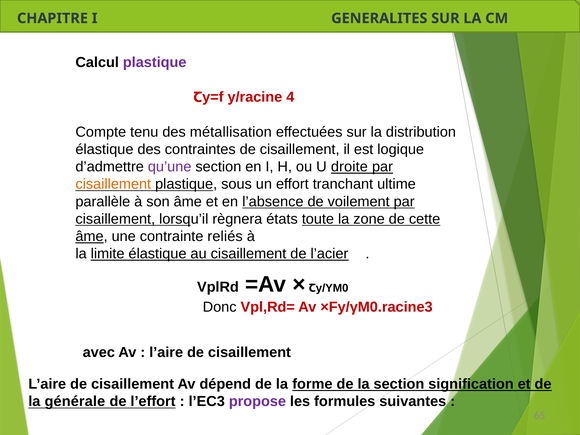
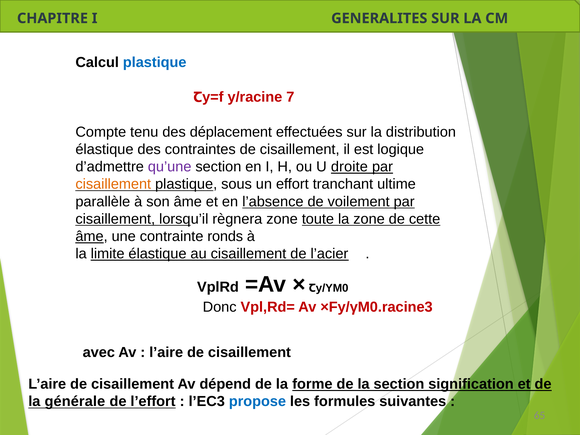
plastique colour: purple -> blue (155, 62)
4: 4 -> 7 (290, 97)
métallisation: métallisation -> déplacement (231, 132)
règnera états: états -> zone (282, 219)
reliés: reliés -> ronds (225, 236)
propose colour: purple -> blue (257, 402)
